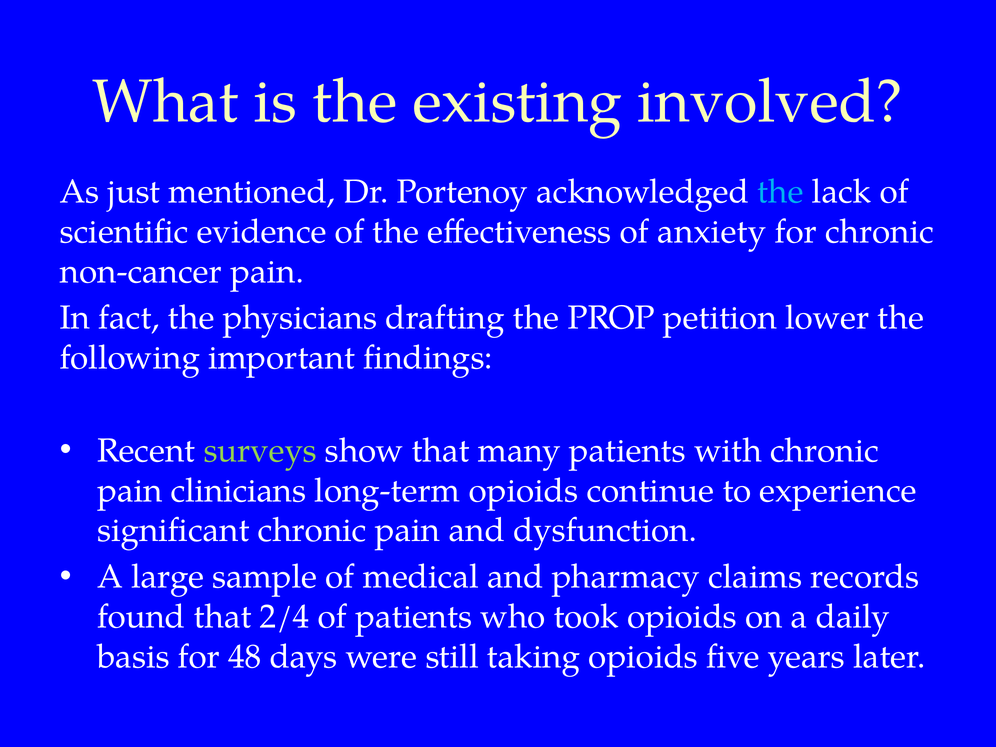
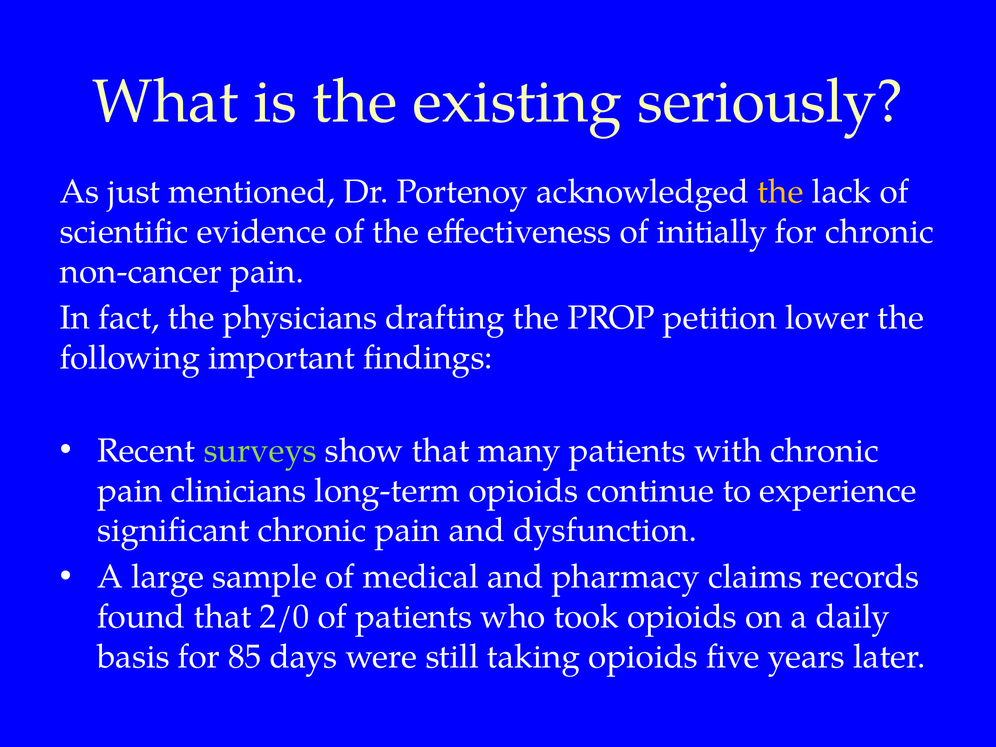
involved: involved -> seriously (770, 102)
the colour: light blue -> yellow (780, 192)
anxiety: anxiety -> initially (712, 232)
2/4: 2/4 -> 2/0 (285, 617)
48: 48 -> 85 (245, 657)
